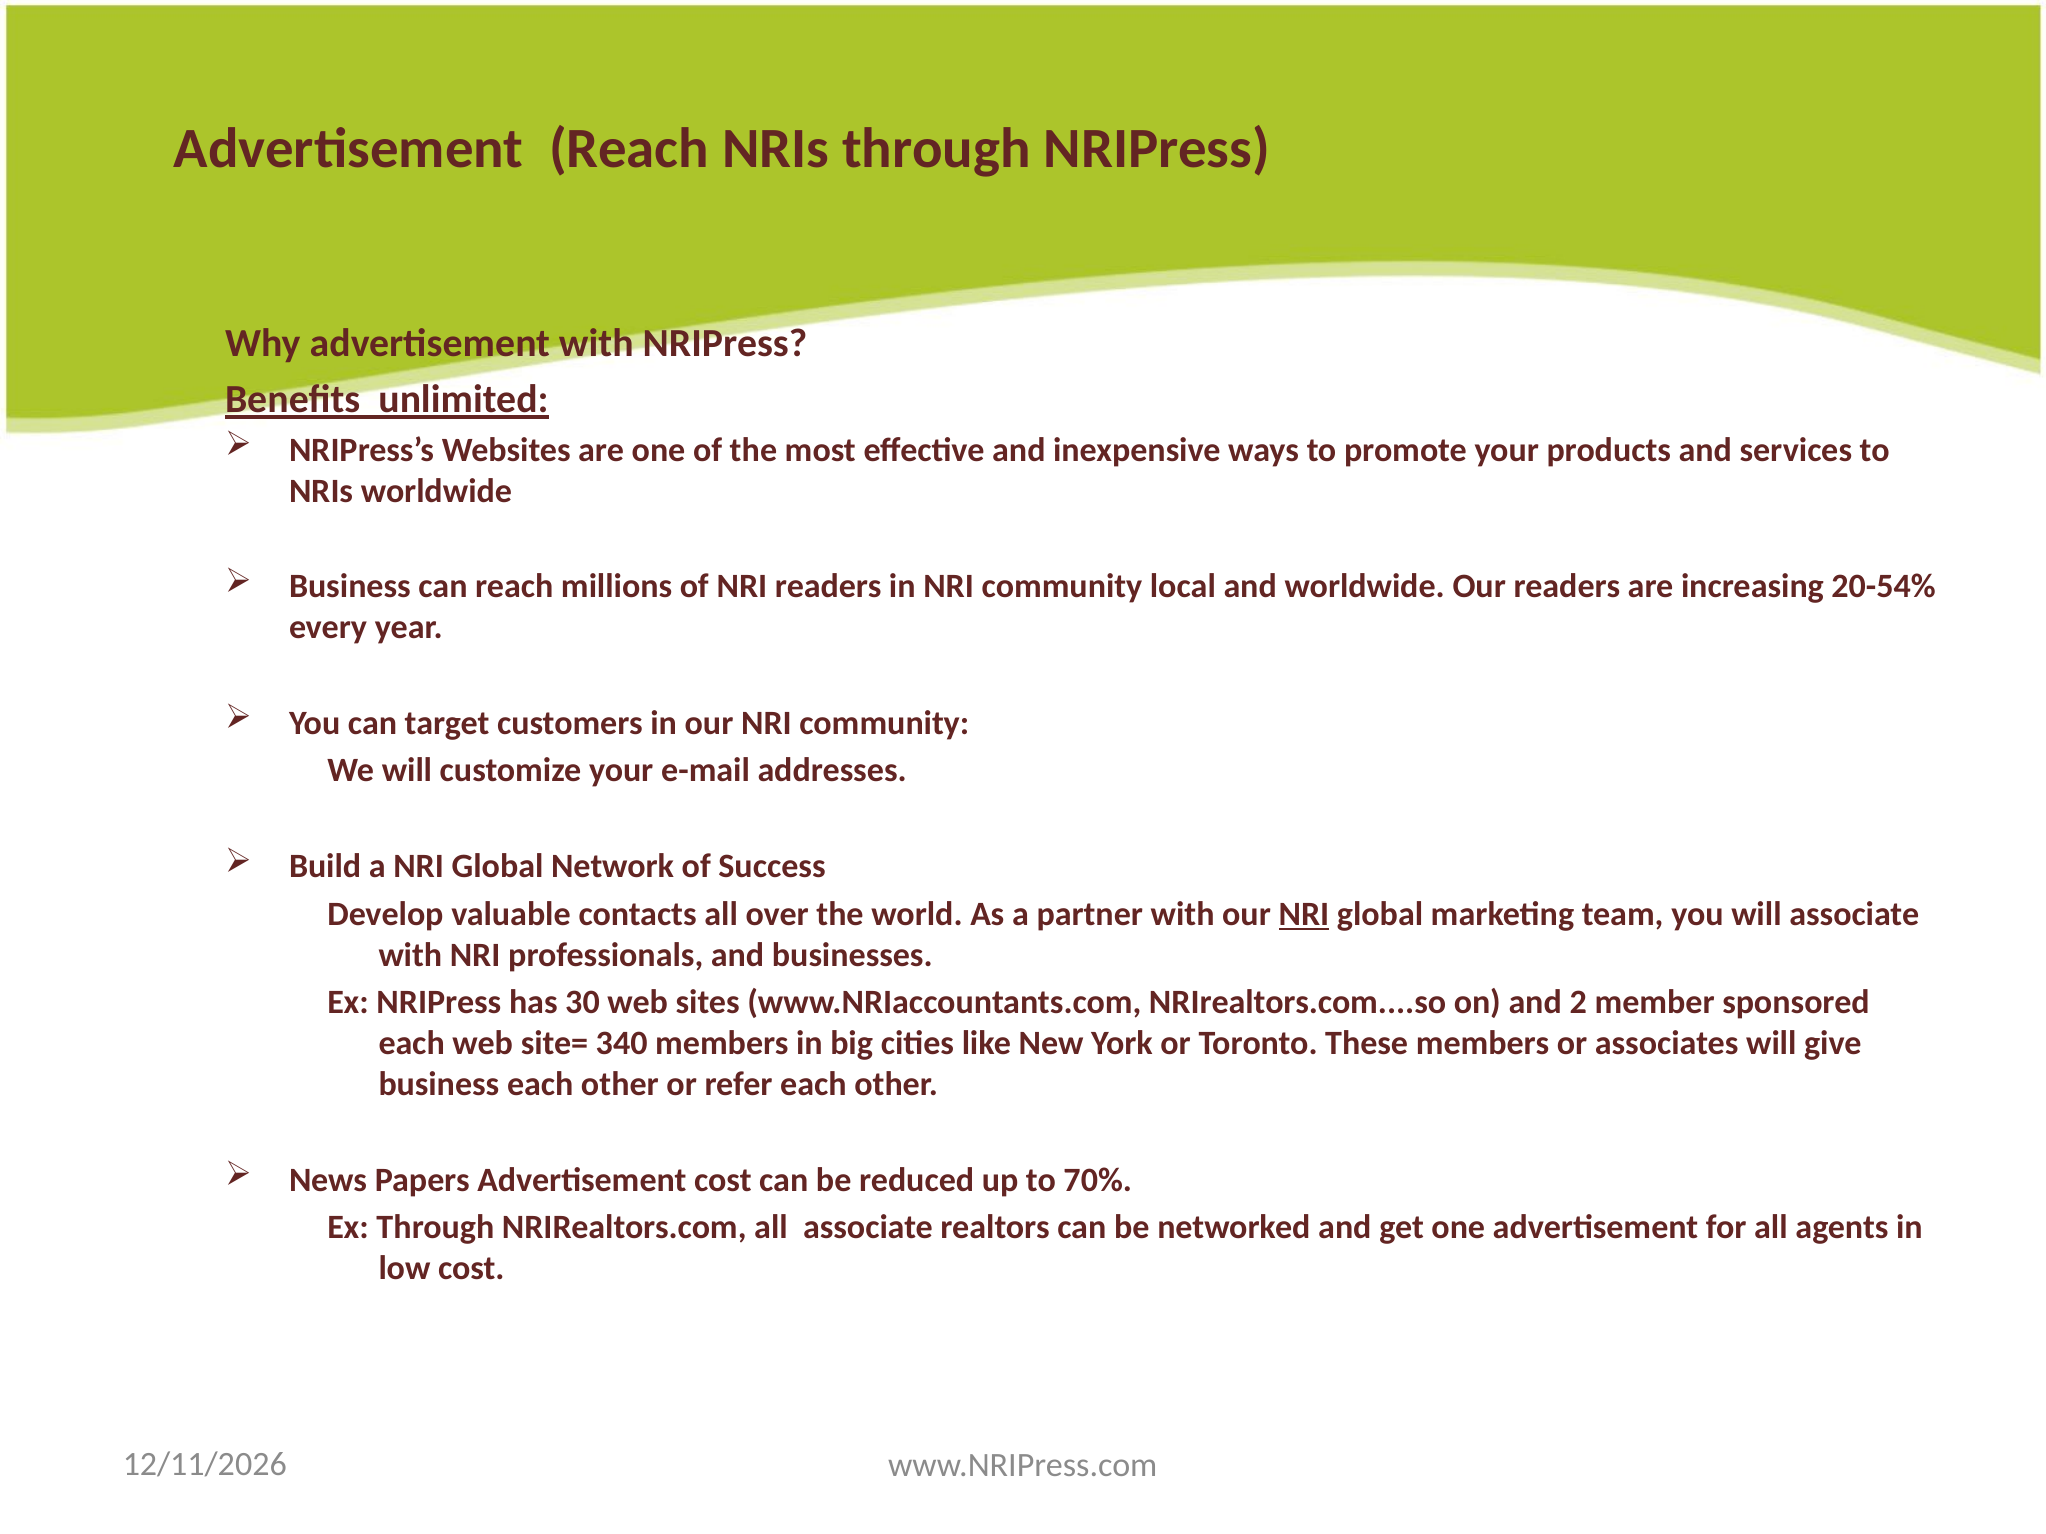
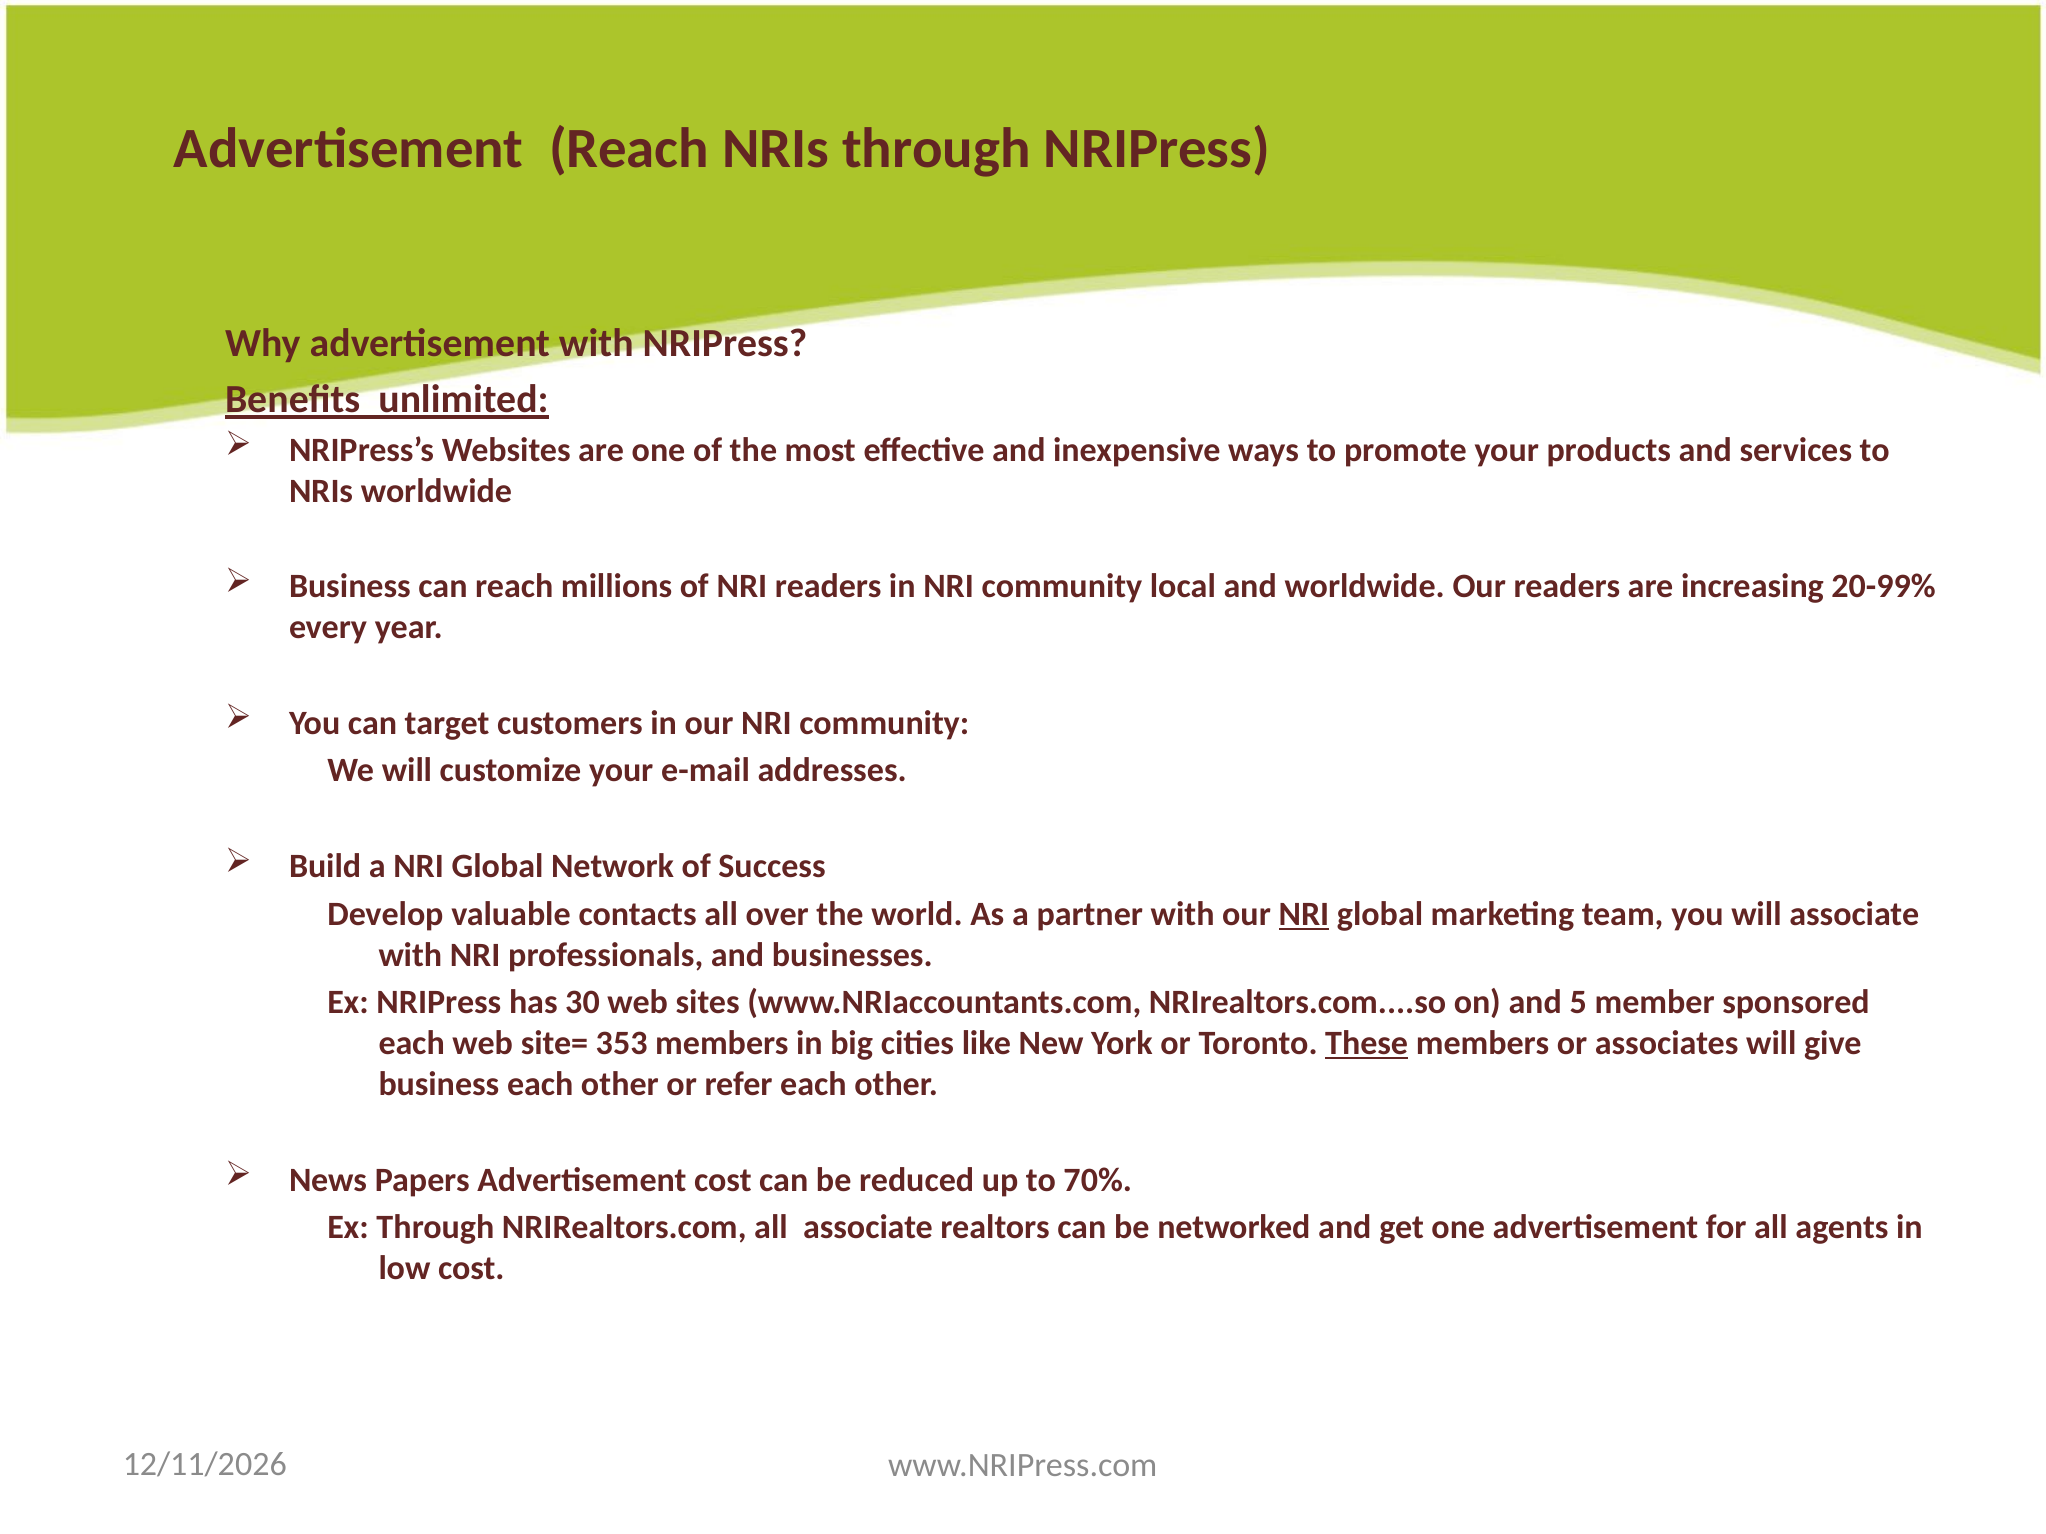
20-54%: 20-54% -> 20-99% (1884, 587)
2: 2 -> 5 (1578, 1003)
340: 340 -> 353 (622, 1044)
These underline: none -> present (1367, 1044)
